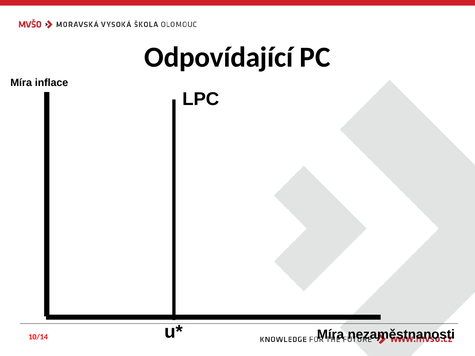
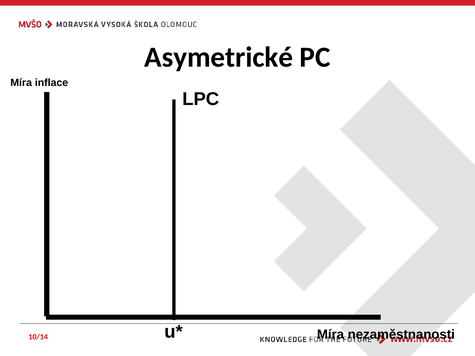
Odpovídající: Odpovídající -> Asymetrické (219, 57)
